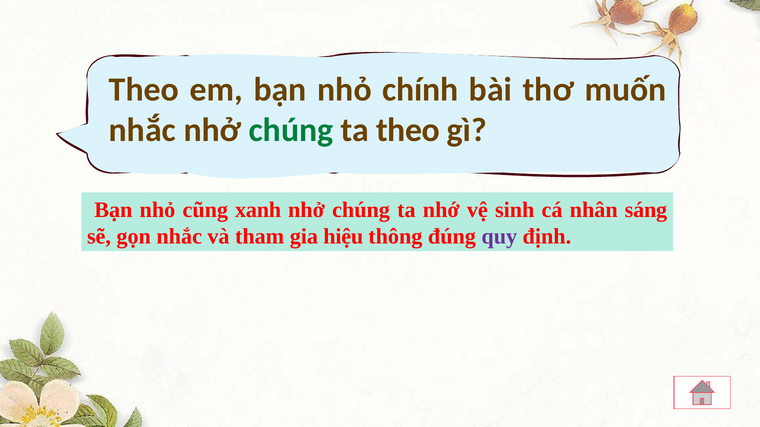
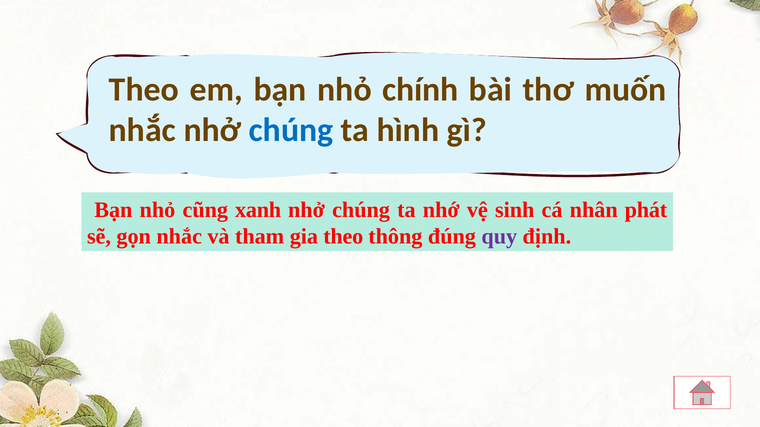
chúng colour: green -> blue (291, 130)
ta theo: theo -> hình (408, 130)
sáng: sáng -> phát (646, 210)
gia hiệu: hiệu -> theo (343, 237)
